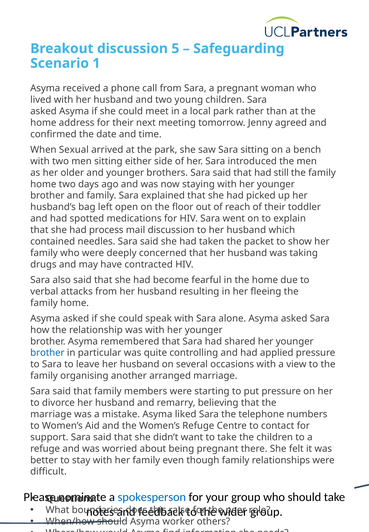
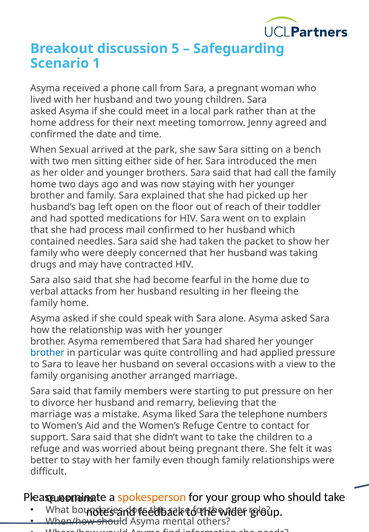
had still: still -> call (281, 173)
mail discussion: discussion -> confirmed (171, 230)
spokesperson colour: blue -> orange (152, 498)
worker: worker -> mental (178, 523)
